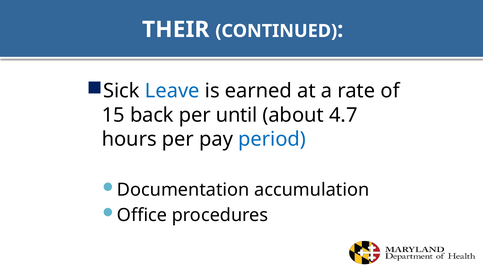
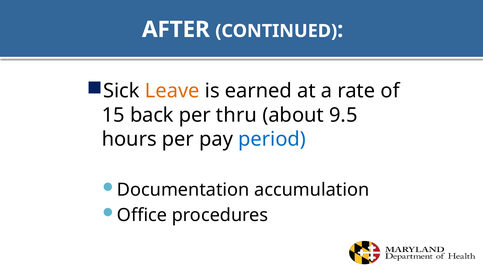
THEIR: THEIR -> AFTER (176, 29)
Leave colour: blue -> orange (172, 91)
until: until -> thru (236, 115)
4.7: 4.7 -> 9.5 (343, 115)
